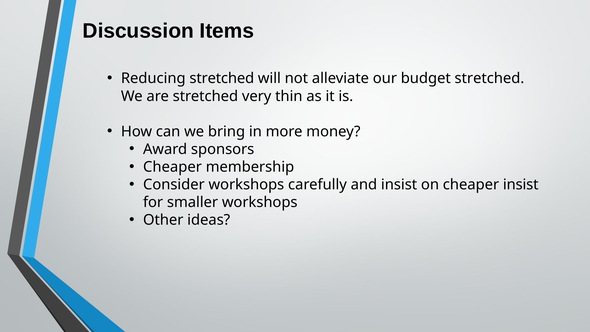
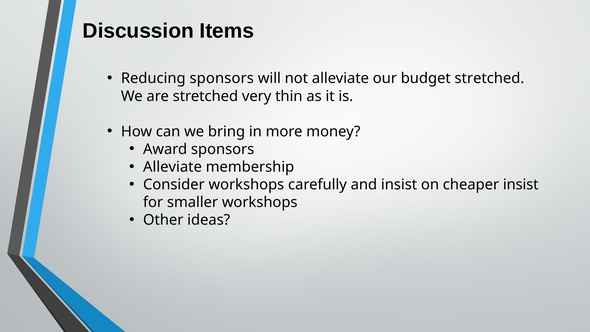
Reducing stretched: stretched -> sponsors (222, 78)
Cheaper: Cheaper -> Alleviate (172, 167)
